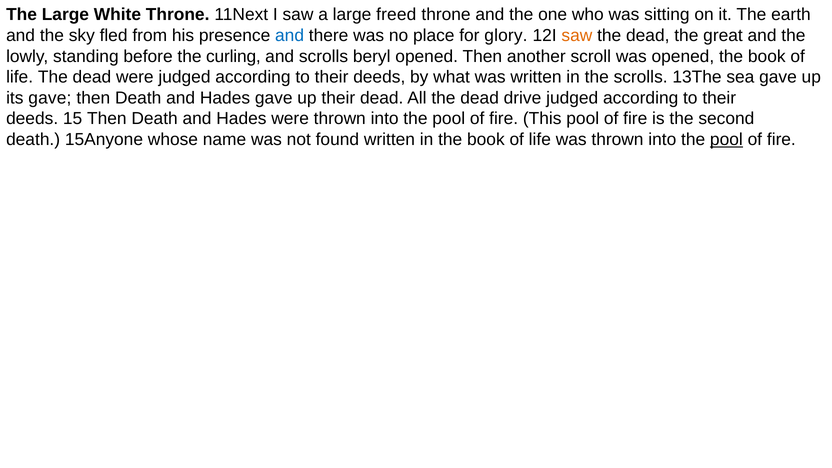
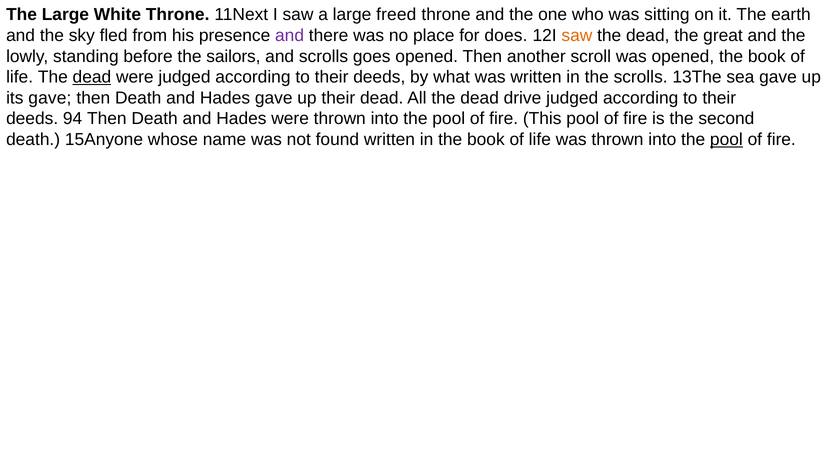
and colour: blue -> purple (290, 35)
glory: glory -> does (506, 35)
curling: curling -> sailors (233, 56)
beryl: beryl -> goes (372, 56)
dead underline: none -> present (92, 77)
15: 15 -> 94 (73, 119)
